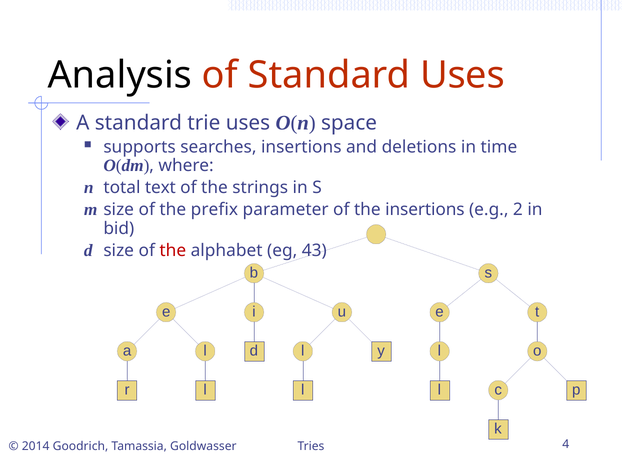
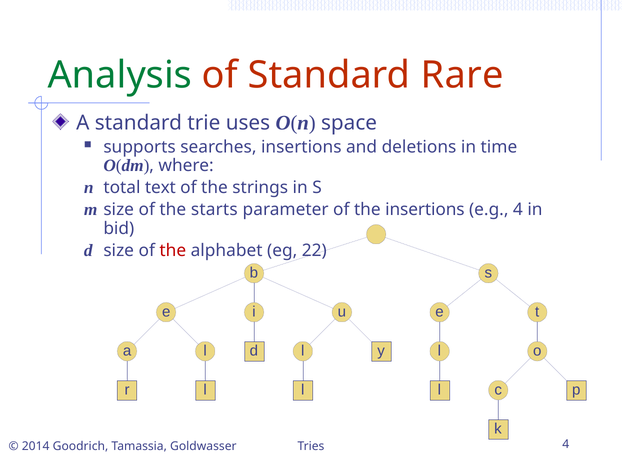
Analysis colour: black -> green (120, 75)
Standard Uses: Uses -> Rare (462, 75)
prefix: prefix -> starts (214, 210)
e.g 2: 2 -> 4 (518, 210)
43: 43 -> 22 (314, 251)
